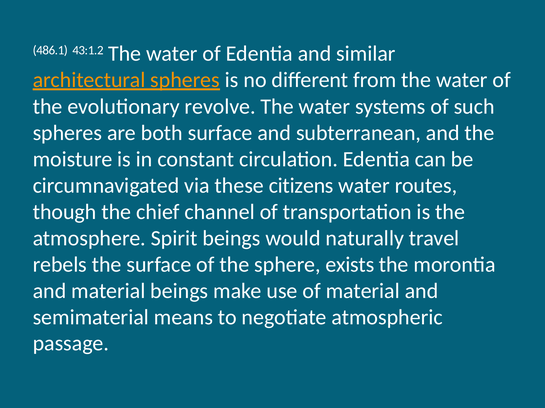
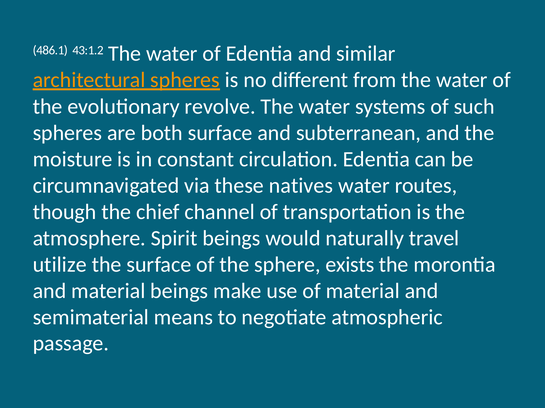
citizens: citizens -> natives (301, 186)
rebels: rebels -> utilize (60, 265)
